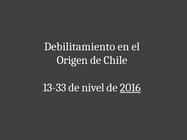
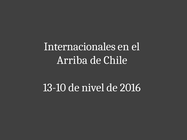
Debilitamiento: Debilitamiento -> Internacionales (80, 47)
Origen: Origen -> Arriba (72, 60)
13-33: 13-33 -> 13-10 (55, 88)
2016 underline: present -> none (130, 88)
